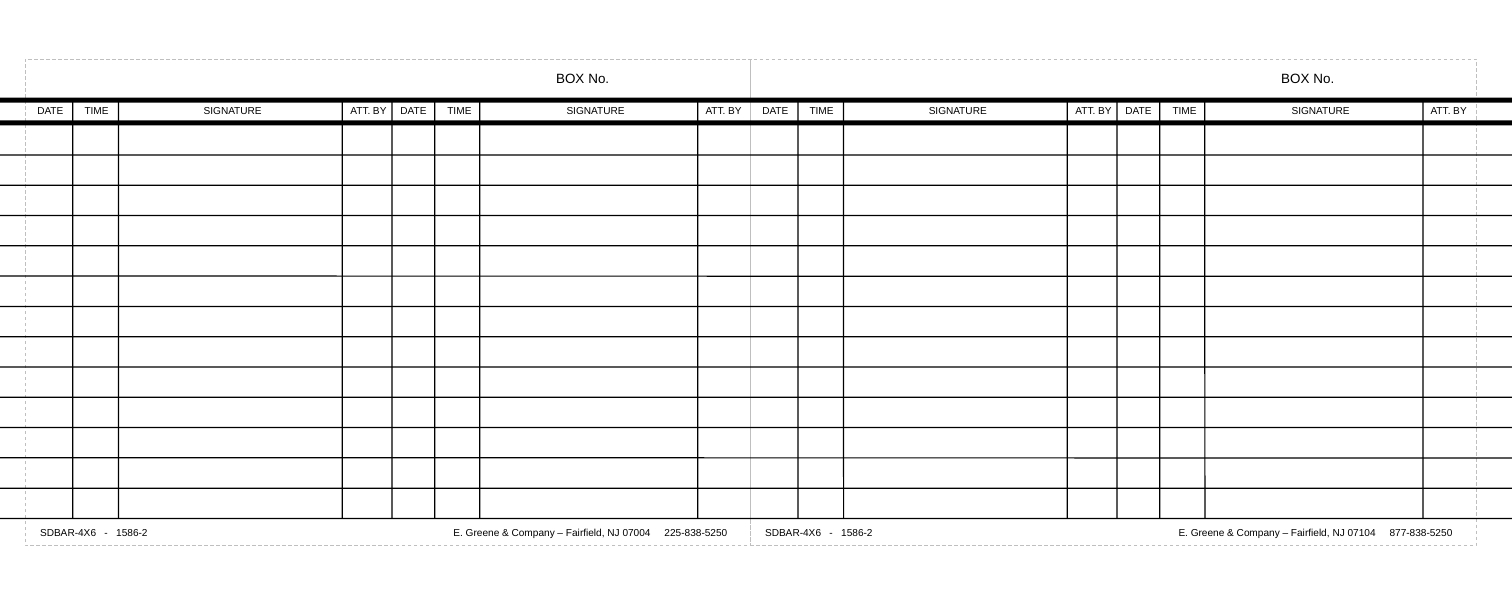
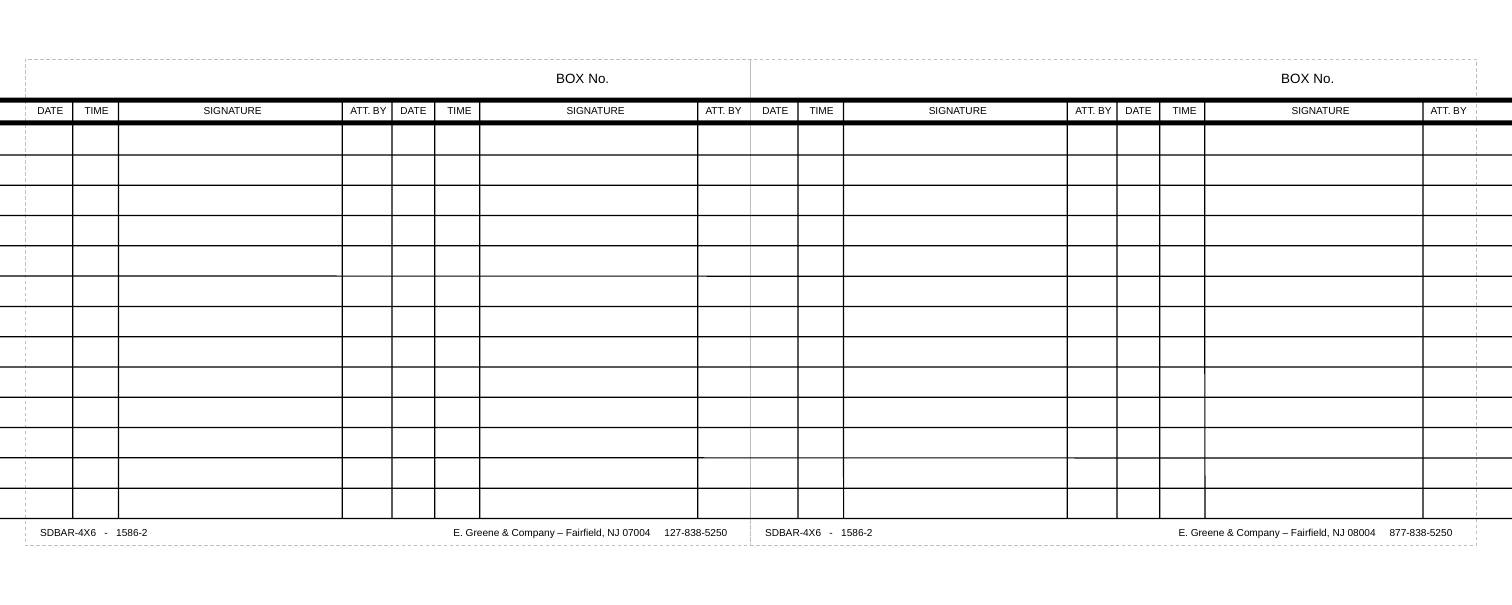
225-838-5250: 225-838-5250 -> 127-838-5250 (696, 533)
07104: 07104 -> 08004 (1362, 533)
